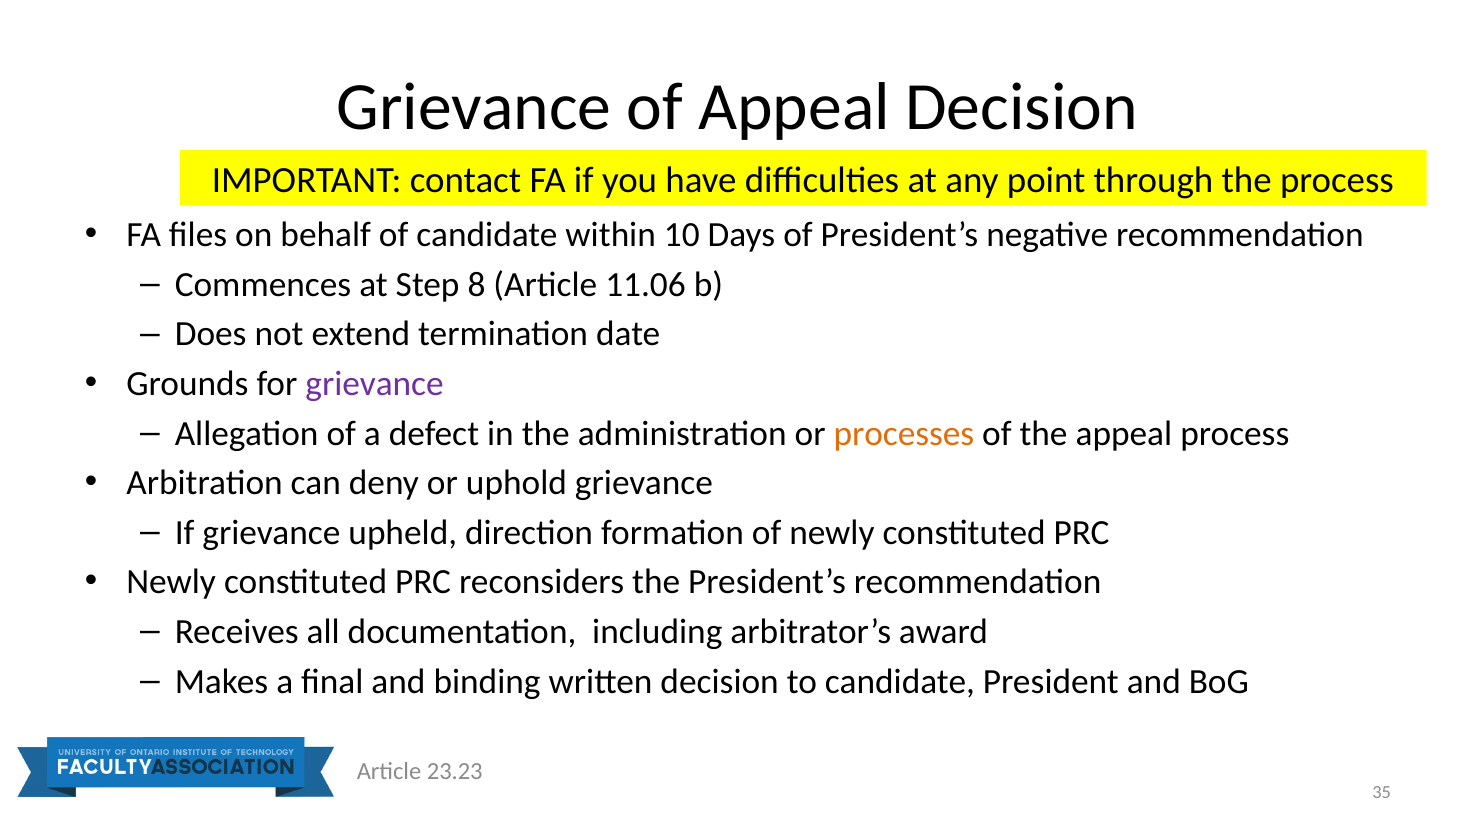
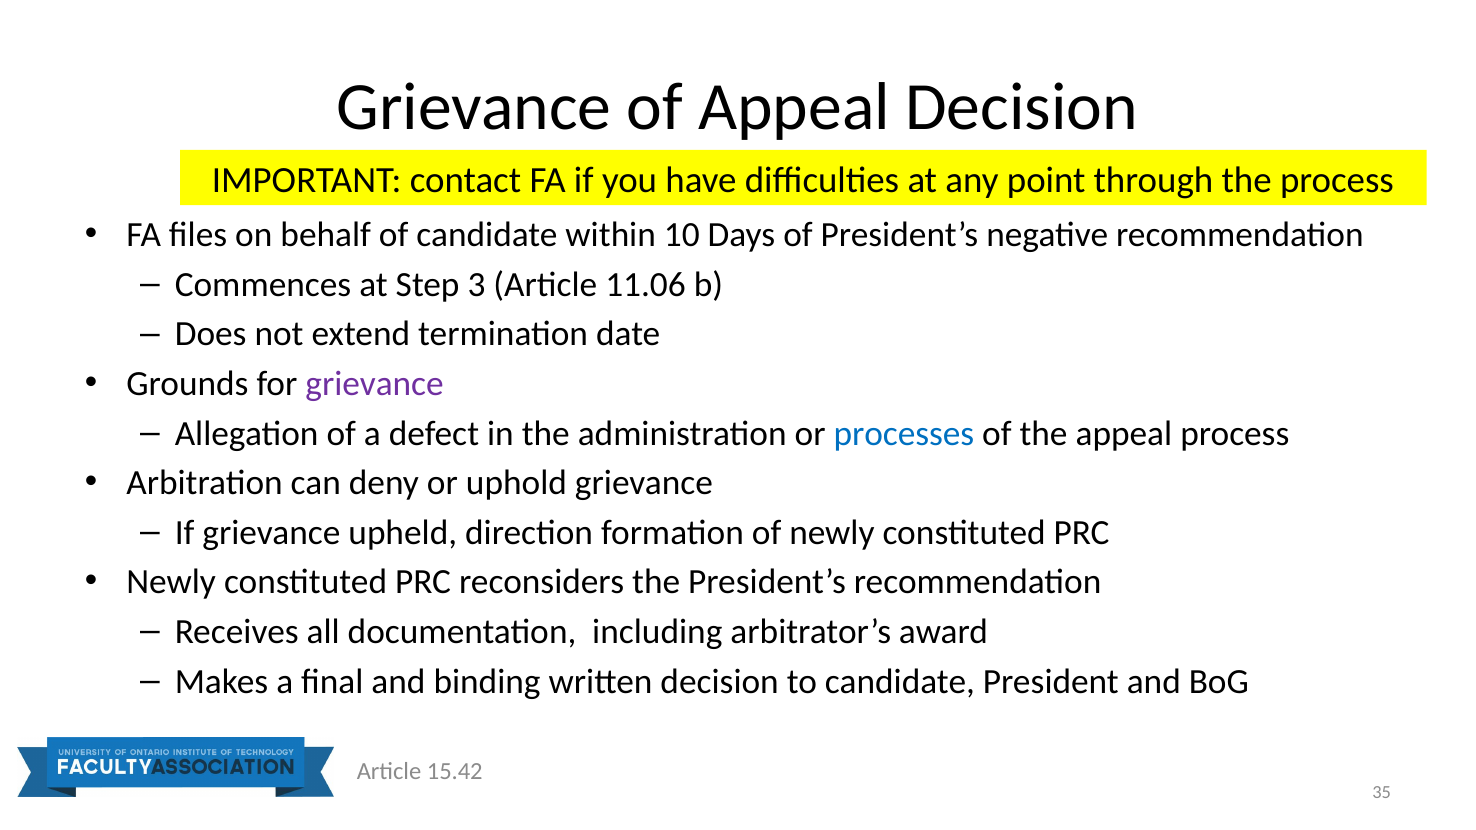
8: 8 -> 3 (477, 285)
processes colour: orange -> blue (904, 434)
23.23: 23.23 -> 15.42 (455, 771)
